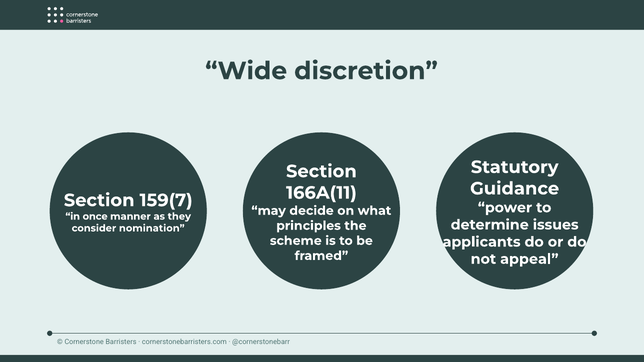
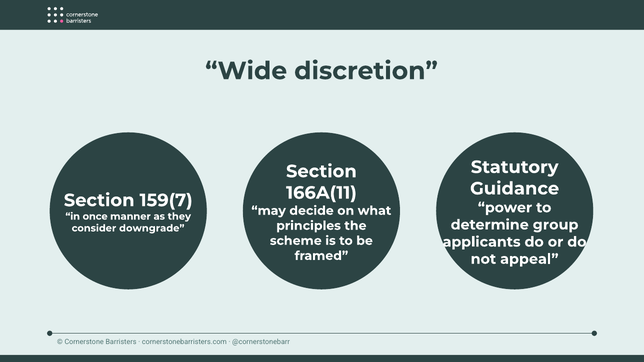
issues: issues -> group (556, 225)
nomination: nomination -> downgrade (152, 228)
